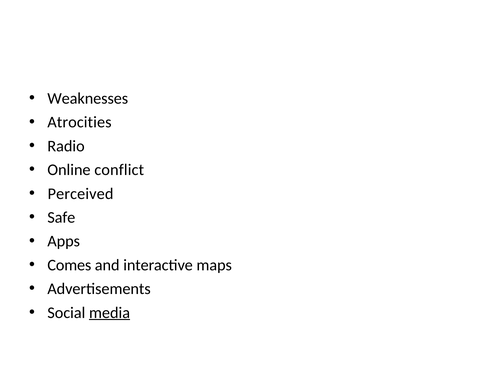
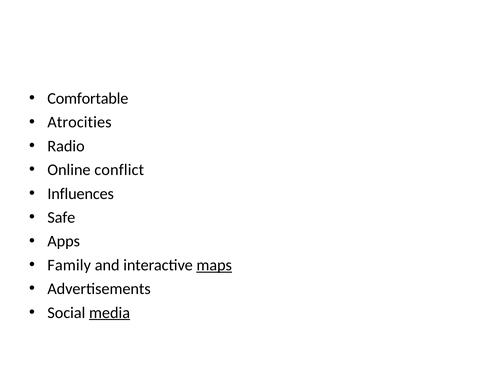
Weaknesses: Weaknesses -> Comfortable (88, 98)
Perceived: Perceived -> Influences (81, 193)
Comes: Comes -> Family (69, 265)
maps underline: none -> present (214, 265)
